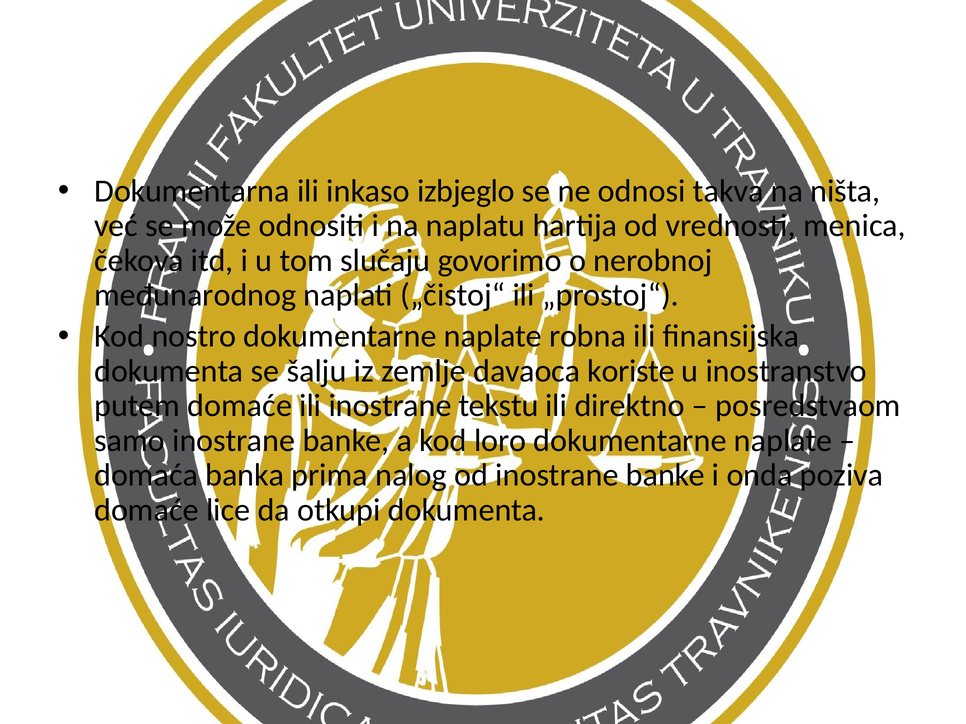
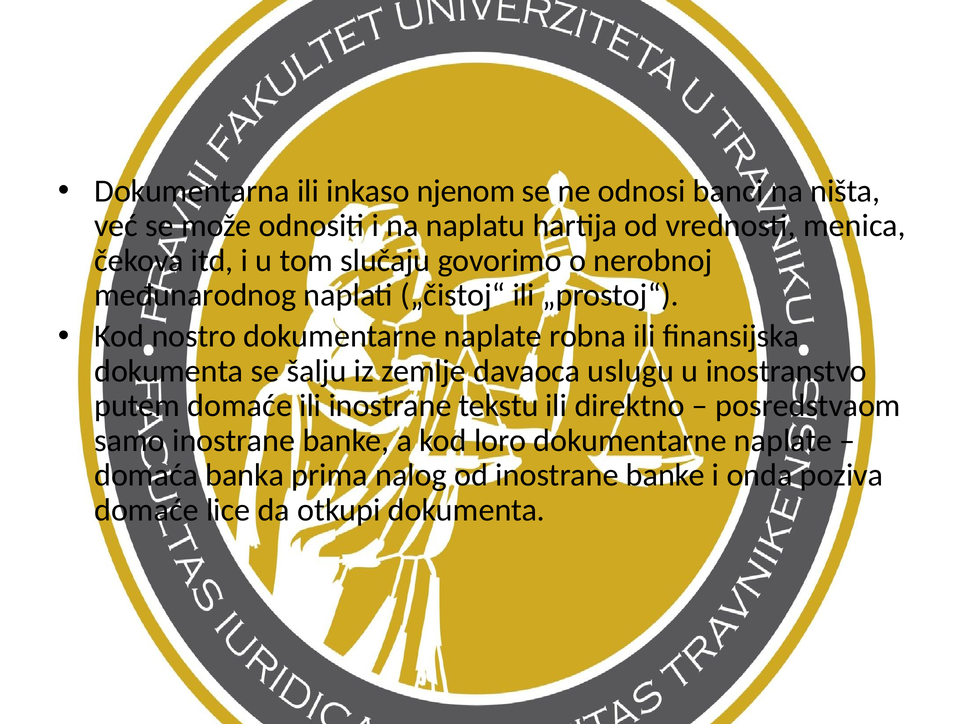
izbjeglo: izbjeglo -> njenom (466, 191)
takva: takva -> banci (728, 191)
koriste: koriste -> uslugu (631, 371)
